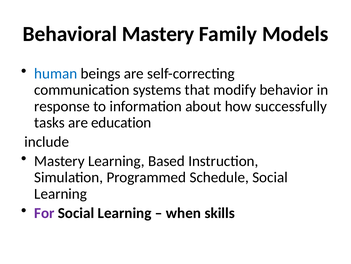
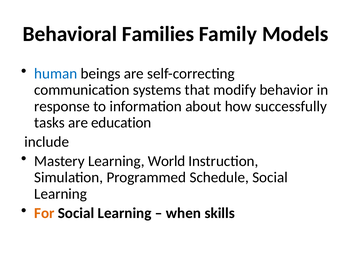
Behavioral Mastery: Mastery -> Families (158, 34)
Based: Based -> World (167, 161)
For colour: purple -> orange (44, 212)
